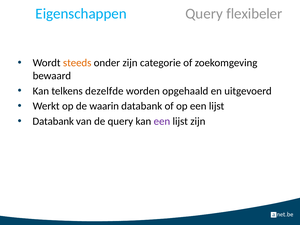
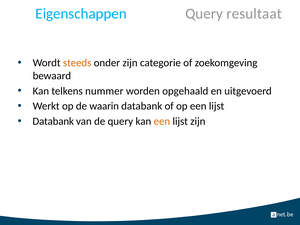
flexibeler: flexibeler -> resultaat (254, 14)
dezelfde: dezelfde -> nummer (104, 91)
een colour: purple -> orange (162, 121)
